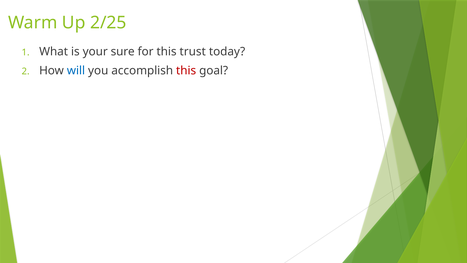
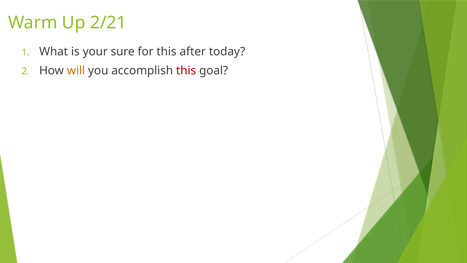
2/25: 2/25 -> 2/21 (108, 23)
trust: trust -> after (193, 52)
will colour: blue -> orange (76, 71)
